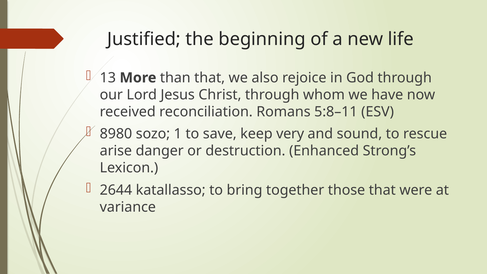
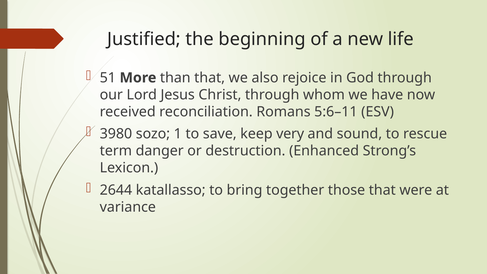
13: 13 -> 51 (108, 78)
5:8–11: 5:8–11 -> 5:6–11 (336, 112)
8980: 8980 -> 3980 (116, 134)
arise: arise -> term (116, 151)
